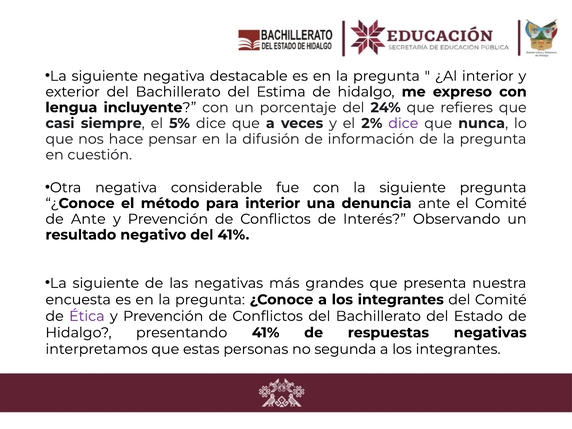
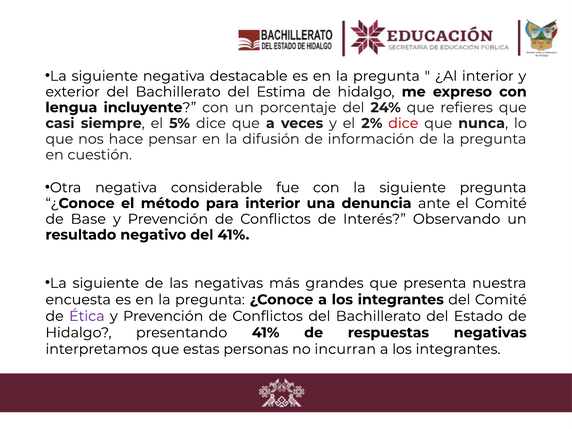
dice colour: purple -> red (403, 123)
de Ante: Ante -> Base (88, 219)
segunda: segunda -> incurran (345, 349)
